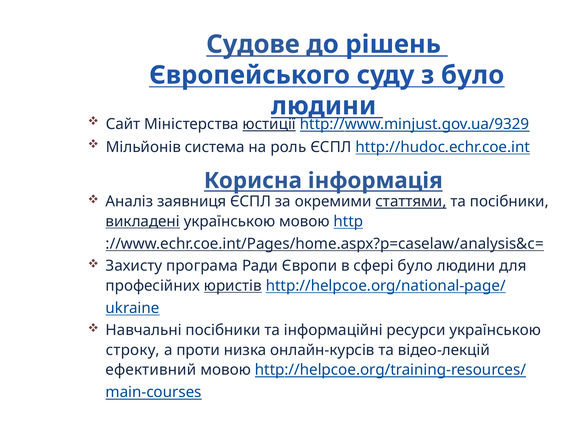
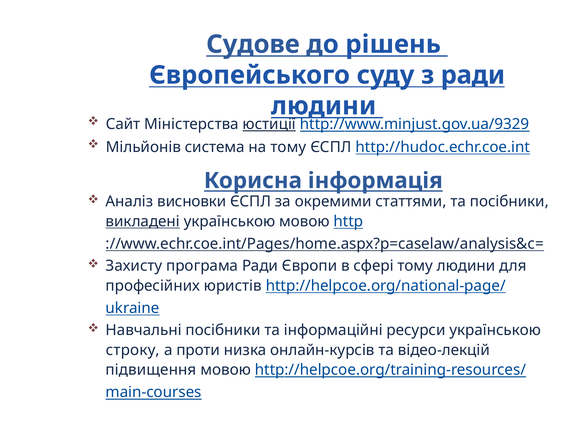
з було: було -> ради (473, 75)
на роль: роль -> тому (288, 147)
заявниця: заявниця -> висновки (192, 201)
статтями underline: present -> none (411, 201)
сфері було: було -> тому (415, 266)
юристів underline: present -> none (233, 286)
ефективний: ефективний -> підвищення (151, 370)
